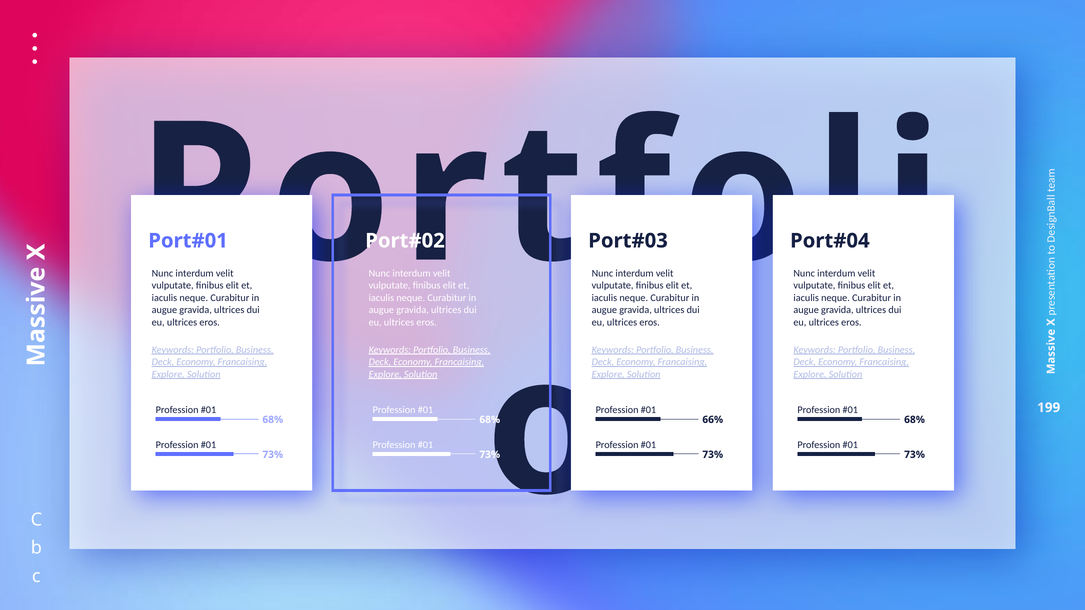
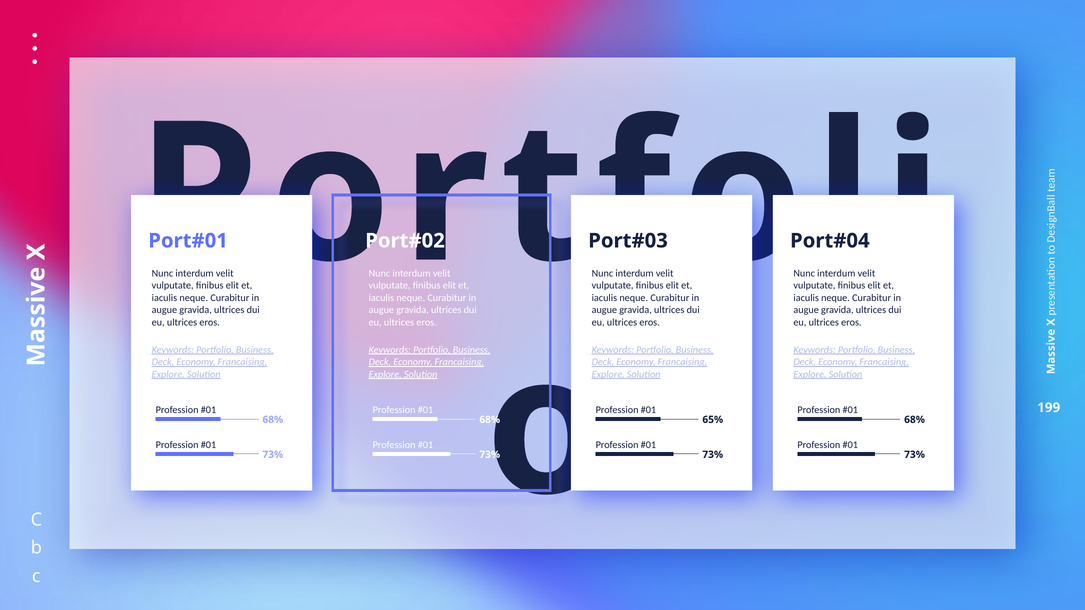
66%: 66% -> 65% (713, 420)
